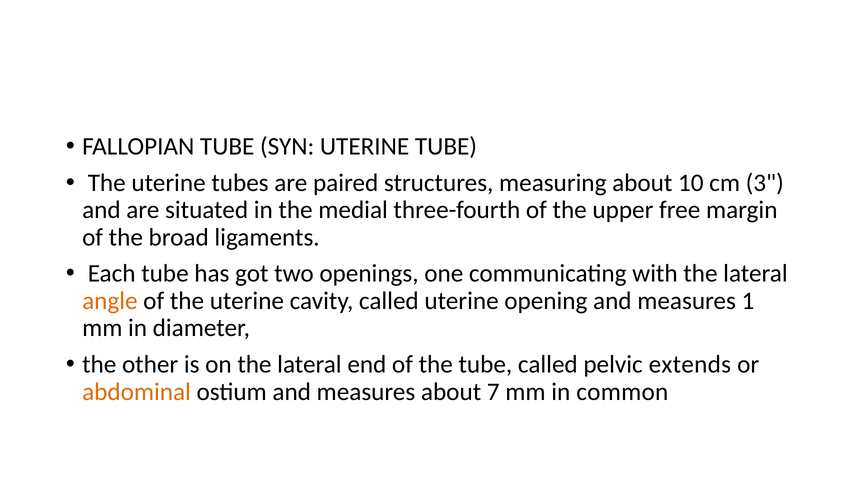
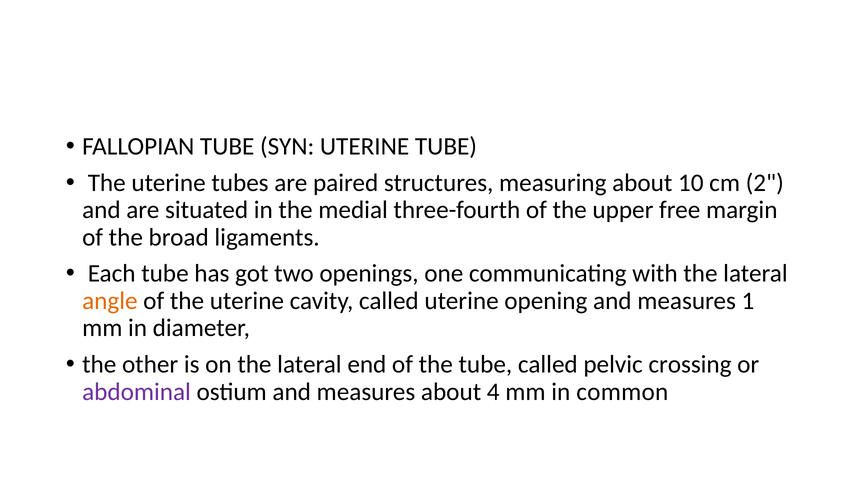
3: 3 -> 2 (765, 183)
extends: extends -> crossing (690, 364)
abdominal colour: orange -> purple (137, 391)
7: 7 -> 4 (493, 391)
